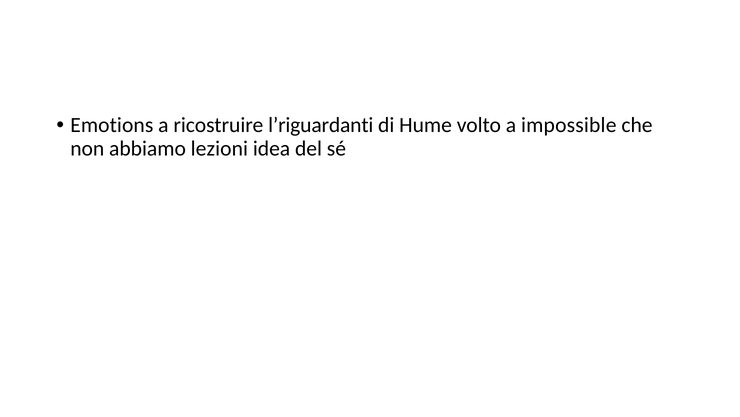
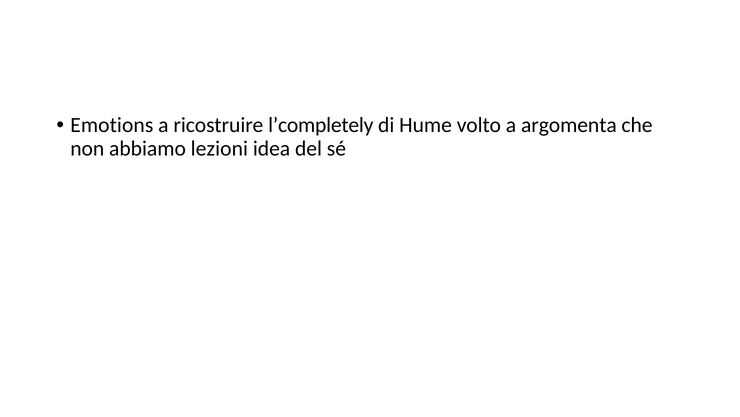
l’riguardanti: l’riguardanti -> l’completely (321, 125)
impossible: impossible -> argomenta (569, 125)
